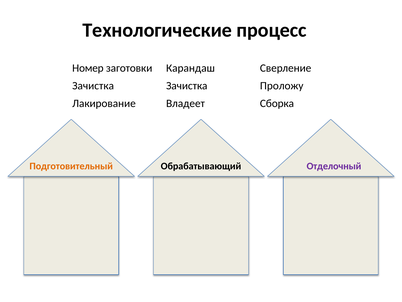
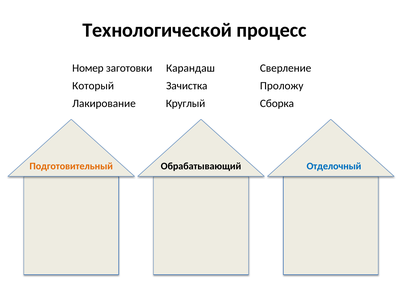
Технологические: Технологические -> Технологической (157, 30)
Зачистка: Зачистка -> Который (93, 86)
Владеет: Владеет -> Круглый (186, 103)
Отделочный colour: purple -> blue (334, 166)
